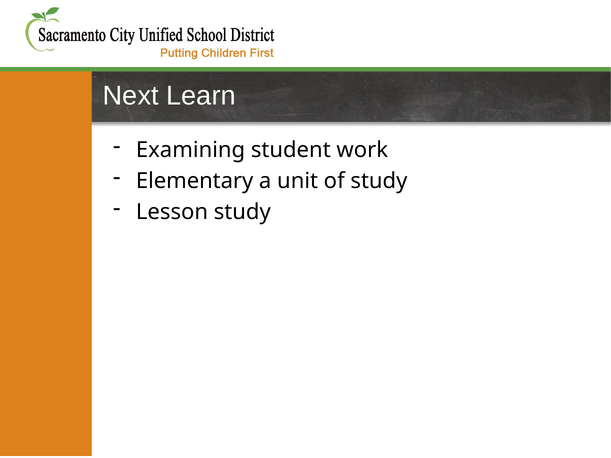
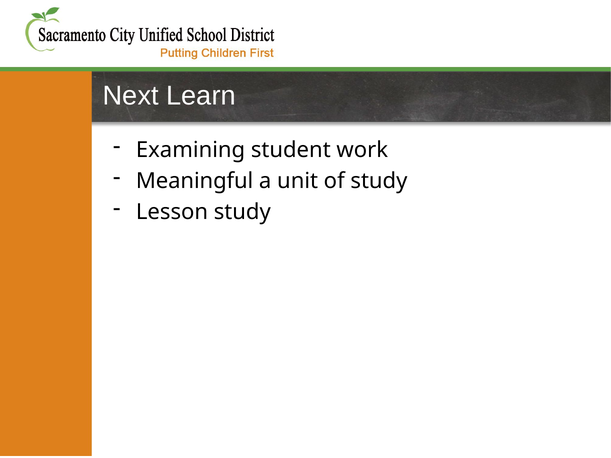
Elementary: Elementary -> Meaningful (195, 181)
